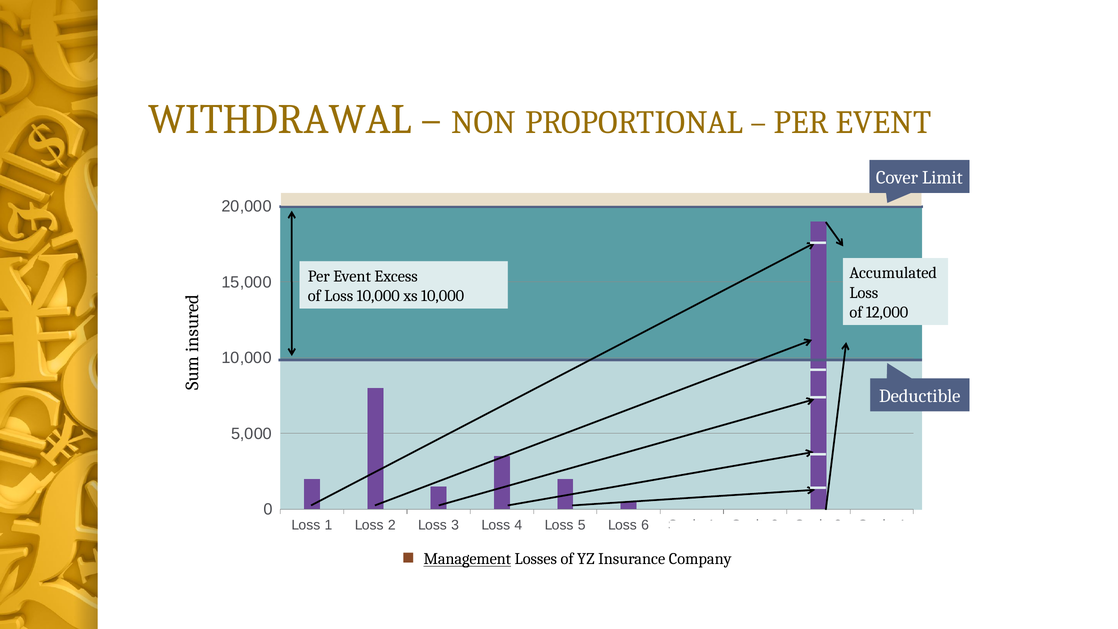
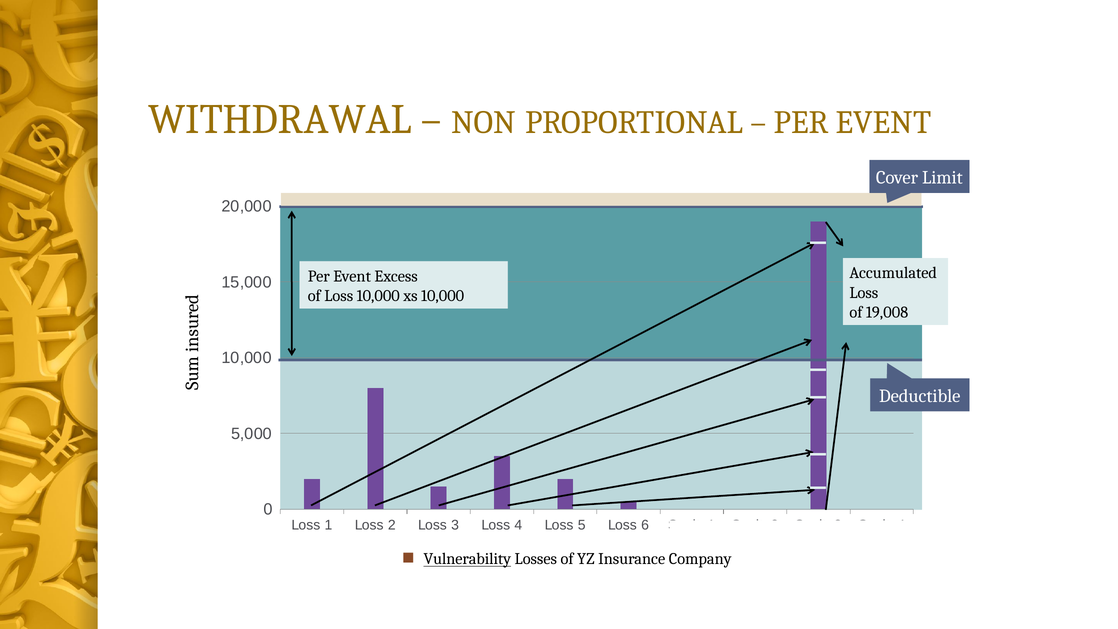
12,000: 12,000 -> 19,008 (887, 312)
Management: Management -> Vulnerability (467, 559)
